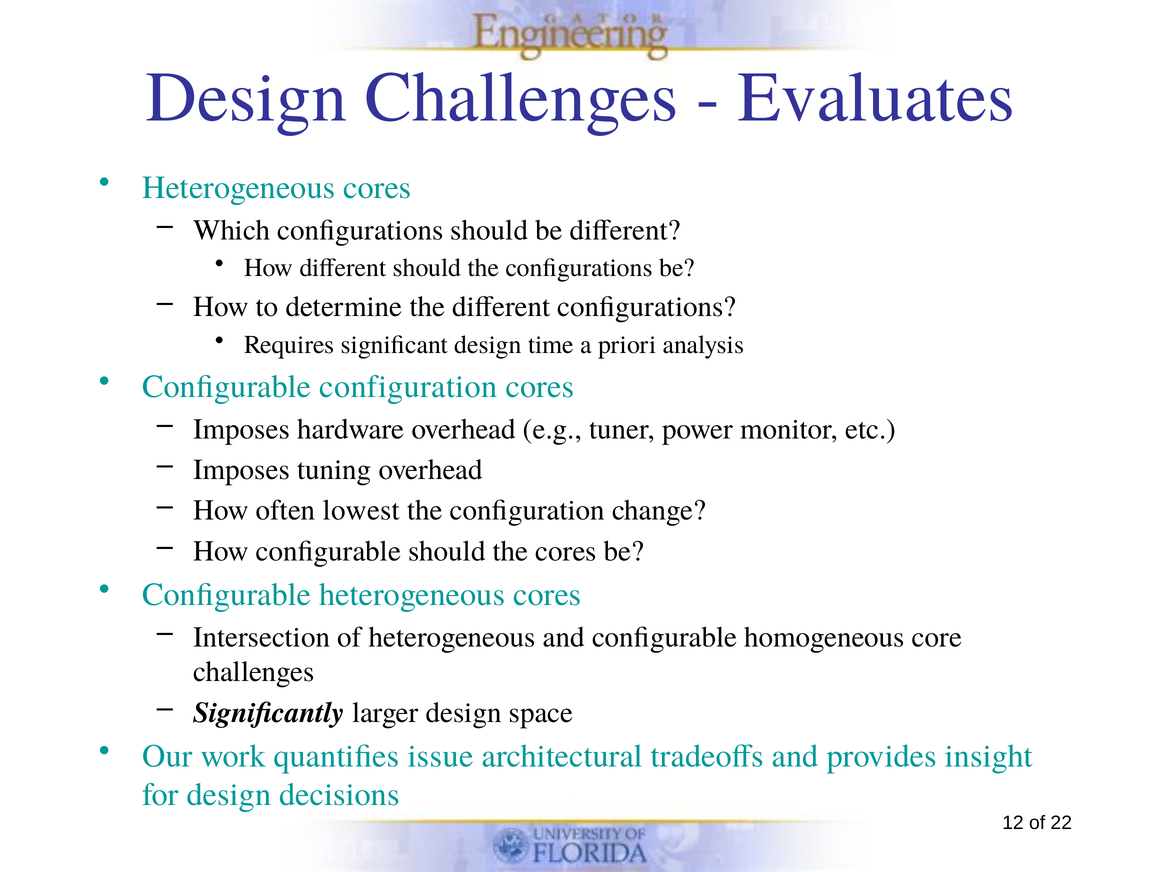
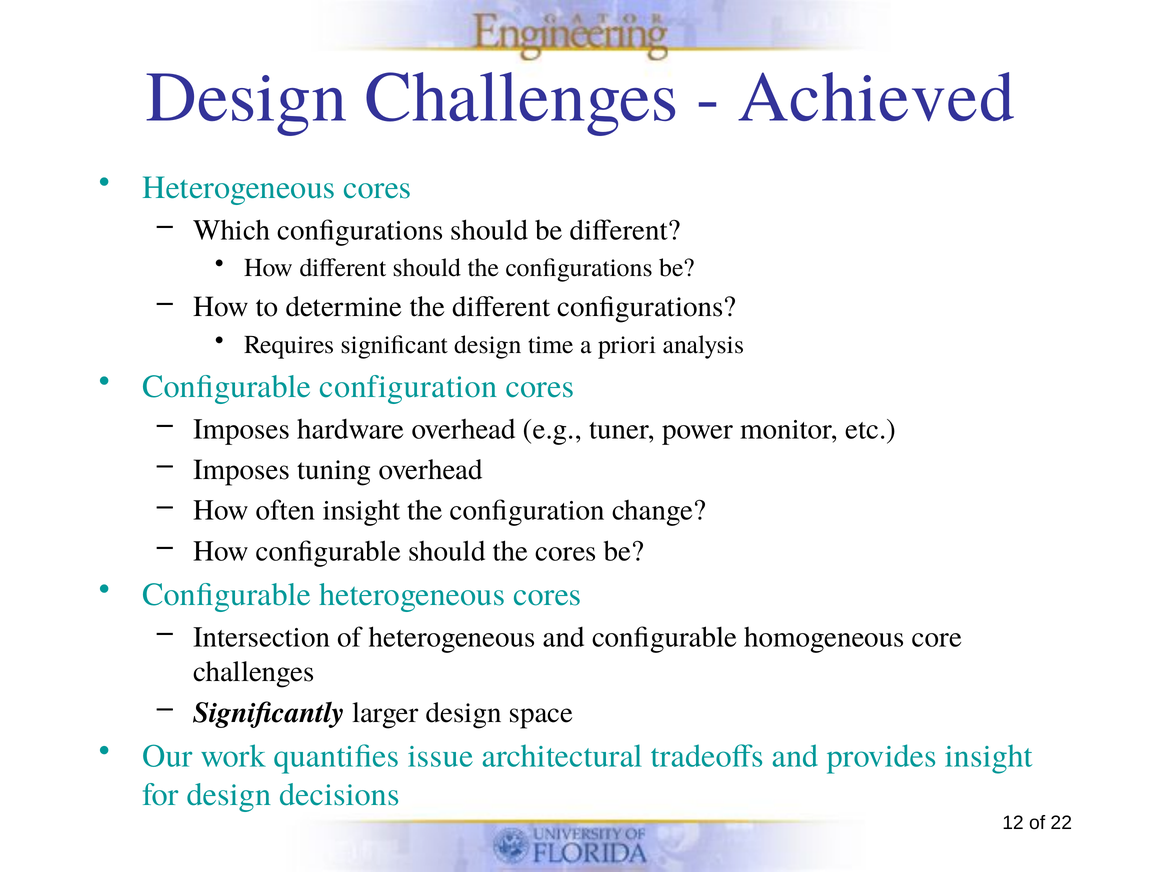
Evaluates: Evaluates -> Achieved (876, 97)
often lowest: lowest -> insight (361, 510)
